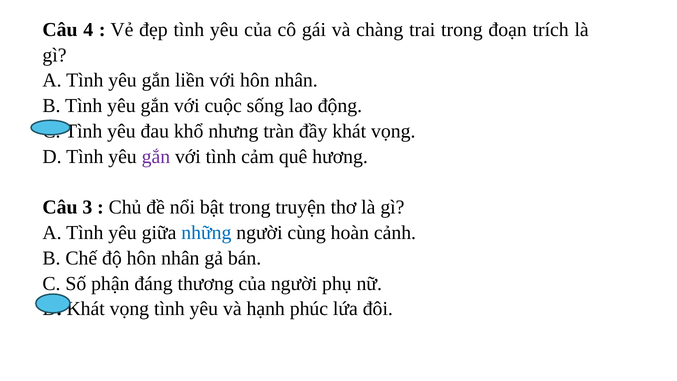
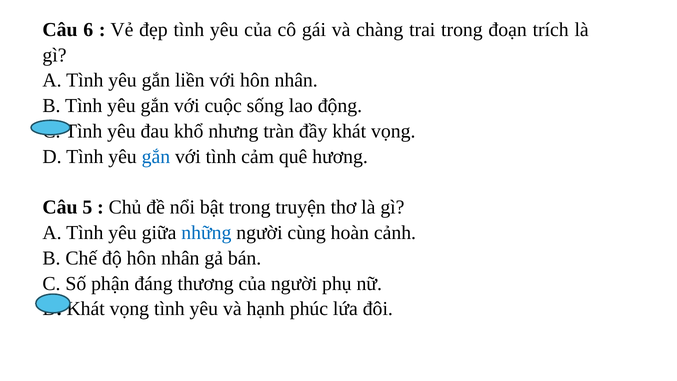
4: 4 -> 6 (88, 30)
gắn colour: purple -> blue (156, 157)
3: 3 -> 5 (87, 207)
